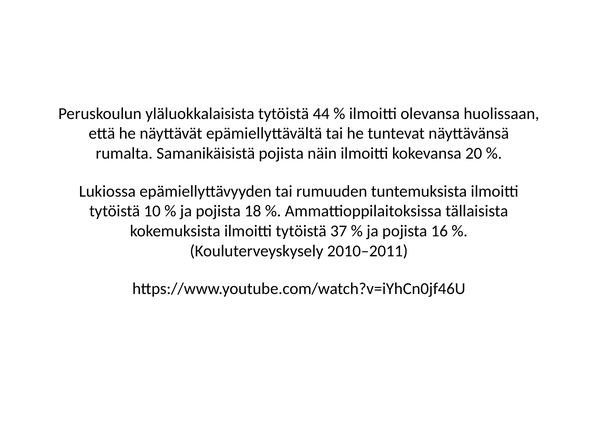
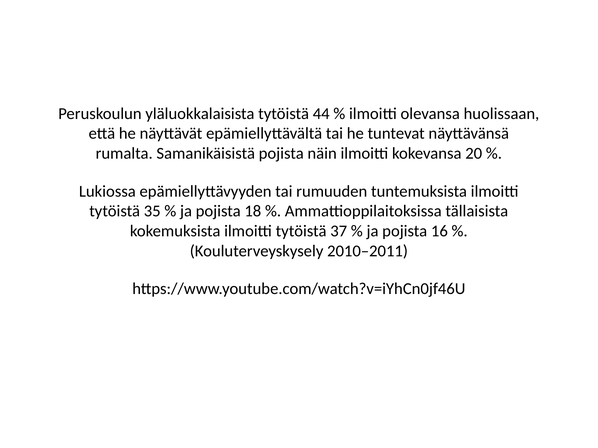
10: 10 -> 35 (152, 211)
